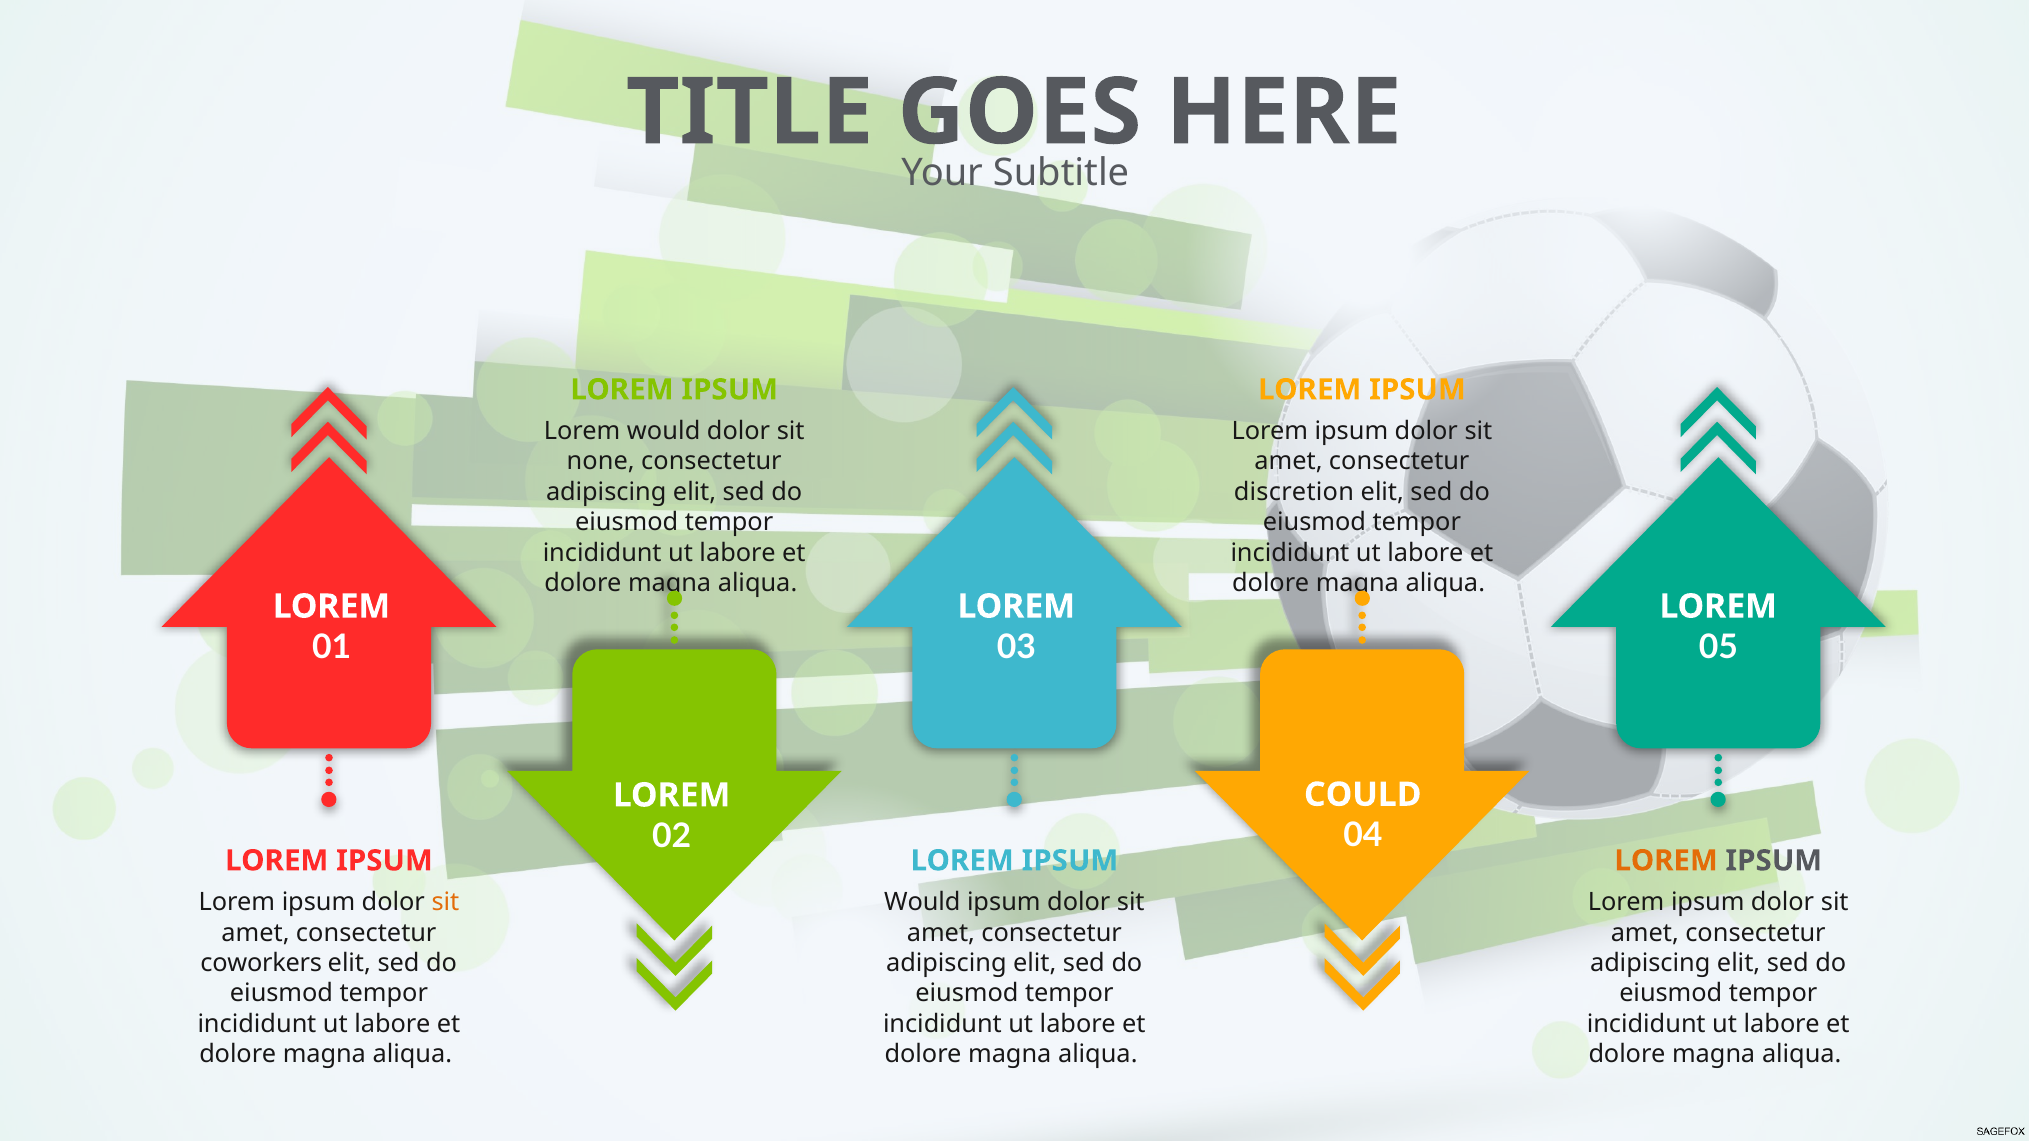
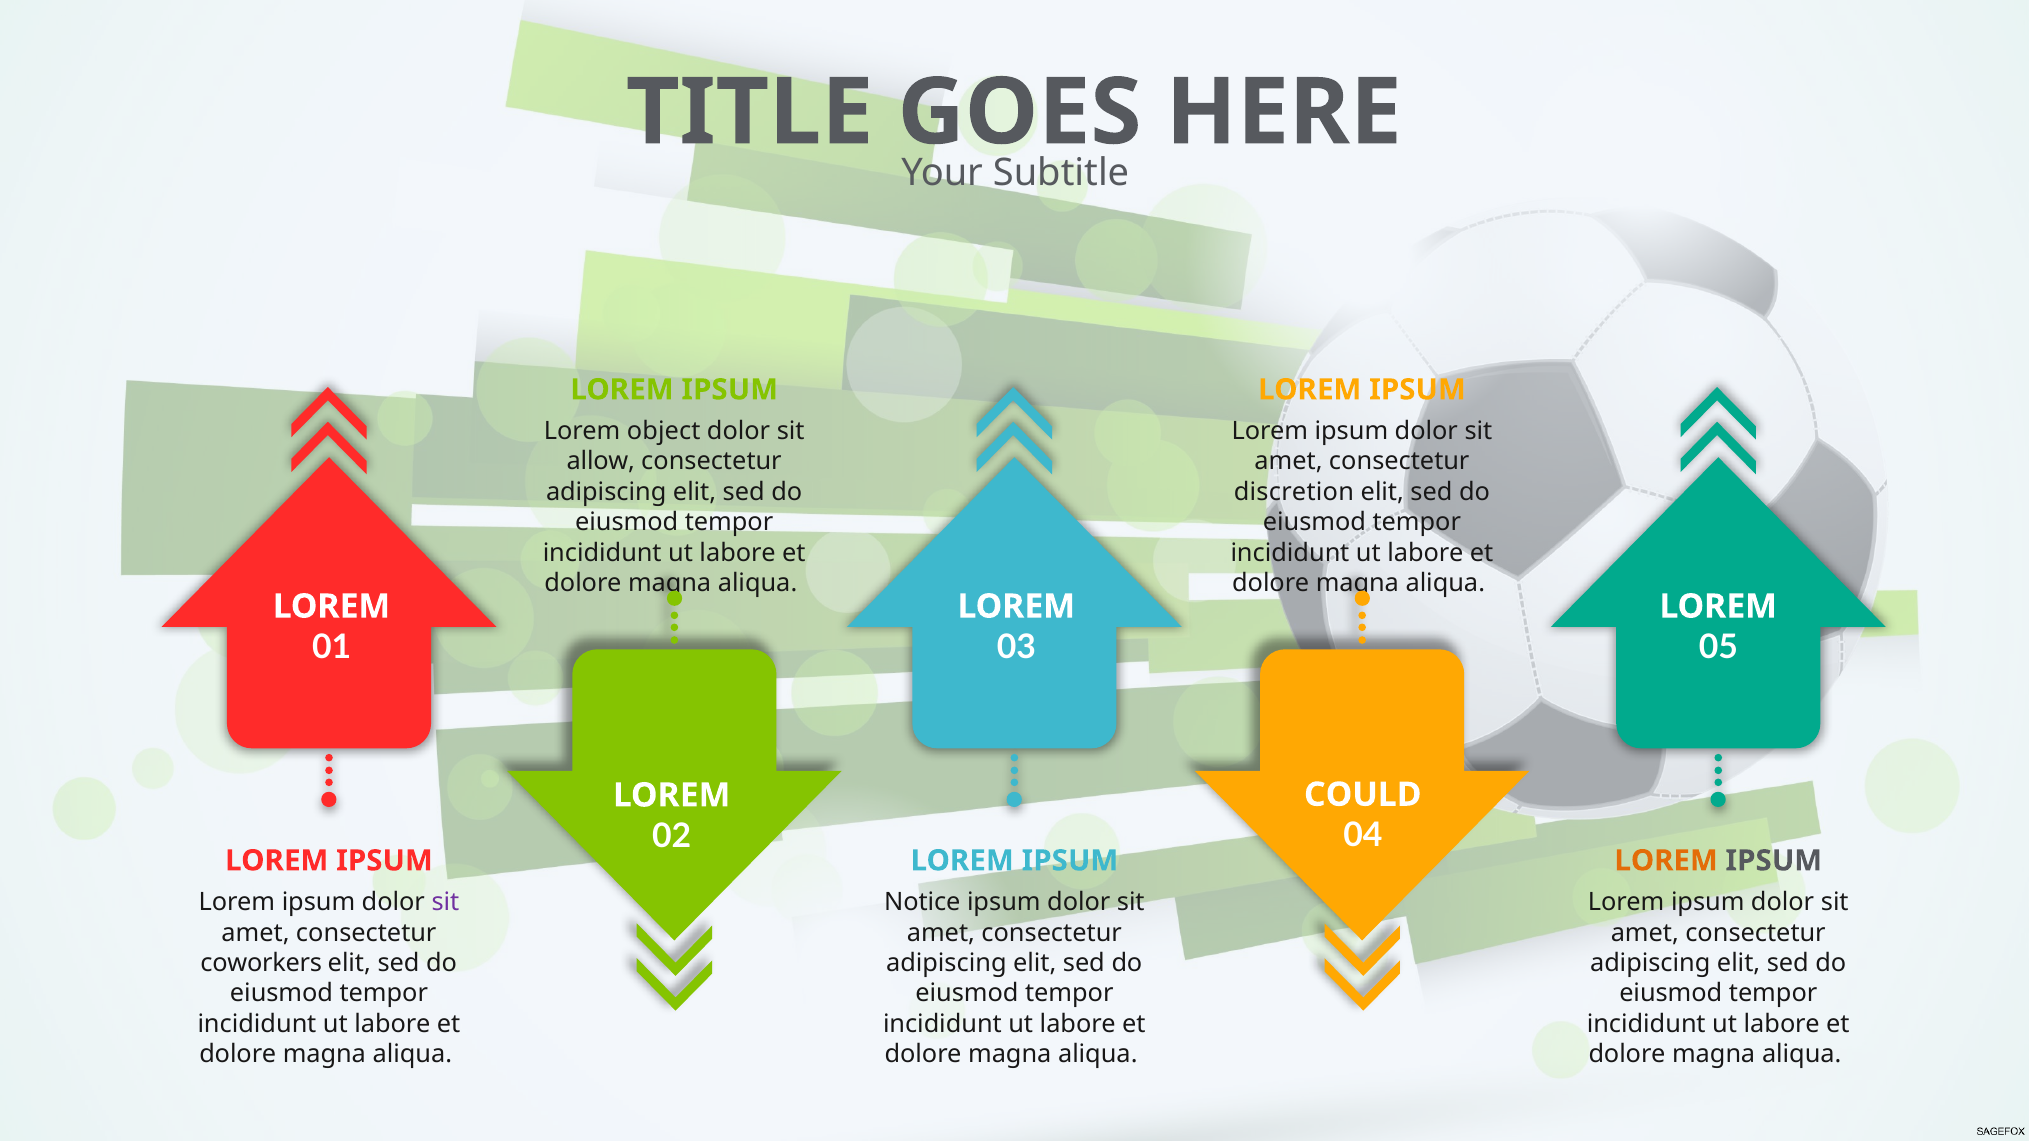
Lorem would: would -> object (664, 431)
none: none -> allow (601, 462)
sit colour: orange -> purple (445, 902)
Would: Would -> Notice (922, 902)
